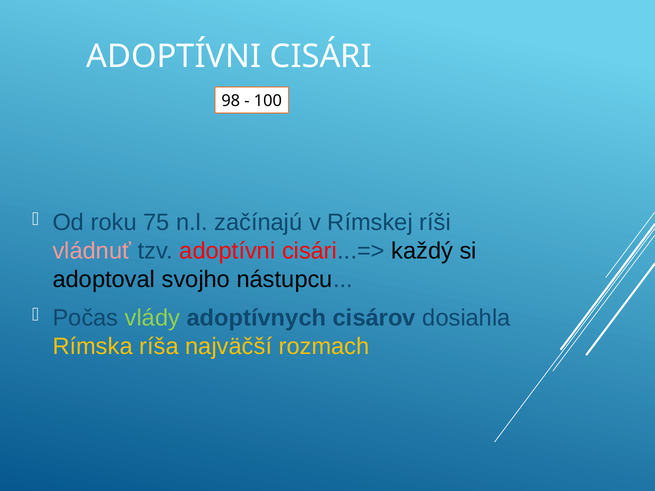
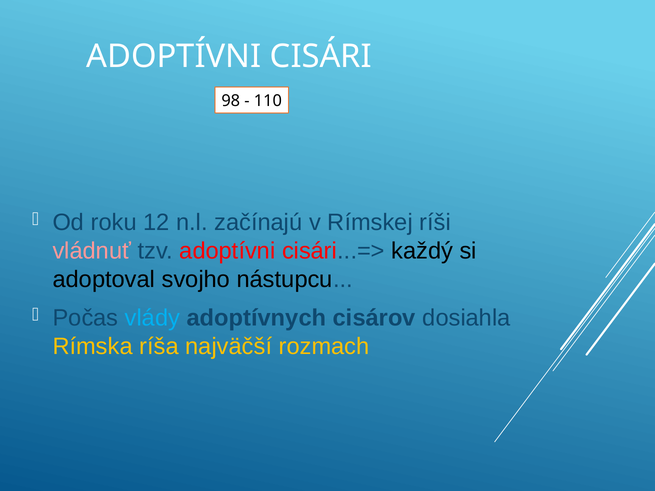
100: 100 -> 110 (268, 101)
75: 75 -> 12 (156, 223)
vlády colour: light green -> light blue (153, 318)
